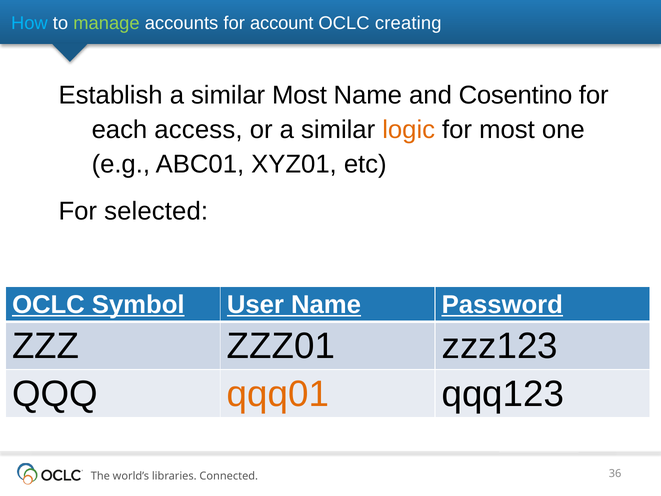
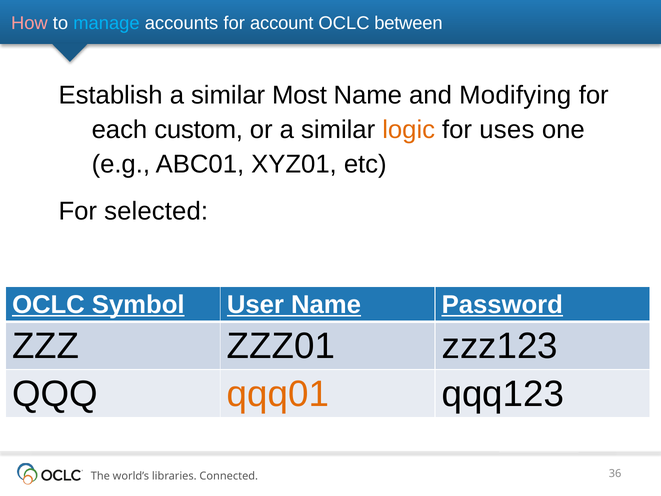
How colour: light blue -> pink (29, 23)
manage colour: light green -> light blue (106, 23)
creating: creating -> between (408, 23)
Cosentino: Cosentino -> Modifying (515, 95)
access: access -> custom (199, 130)
for most: most -> uses (507, 130)
